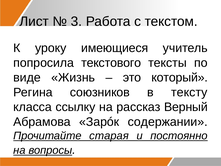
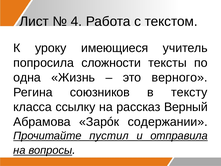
3: 3 -> 4 (76, 21)
текстового: текстового -> сложности (111, 63)
виде: виде -> одна (27, 77)
который: который -> верного (180, 77)
старая: старая -> пустил (109, 136)
постоянно: постоянно -> отправила (179, 136)
